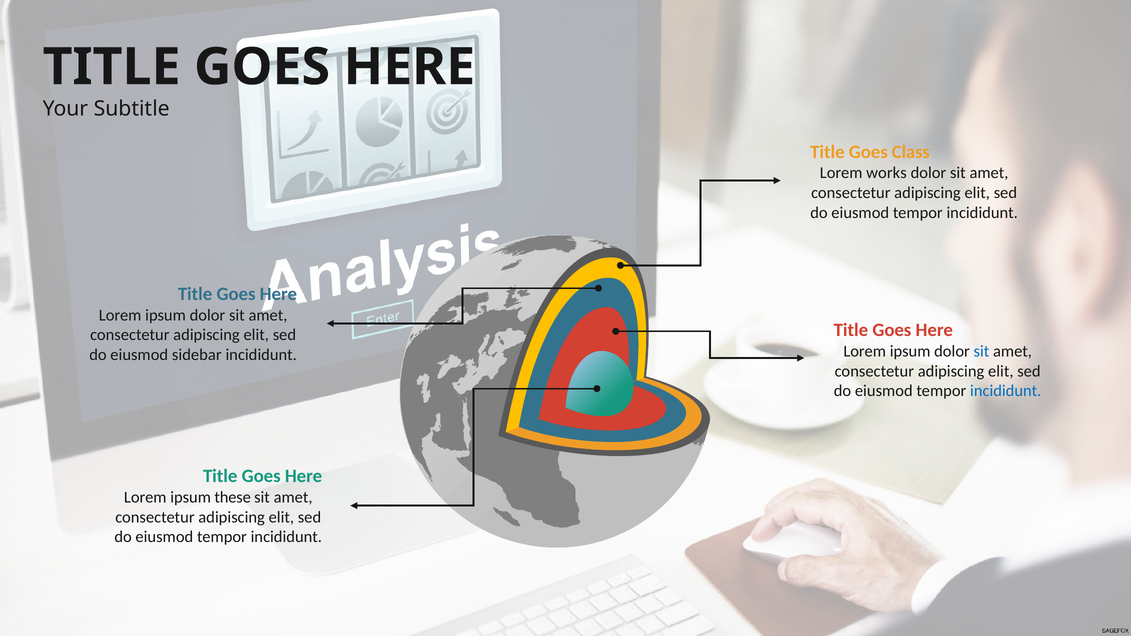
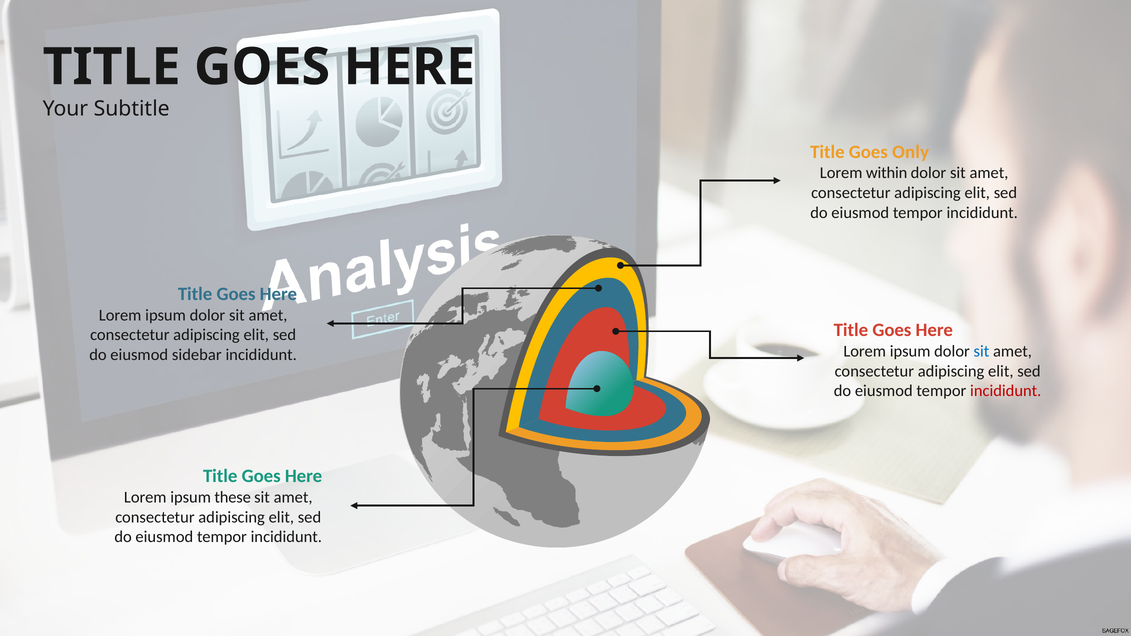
Class: Class -> Only (911, 152)
works: works -> within (887, 173)
incididunt colour: blue -> red (1006, 391)
